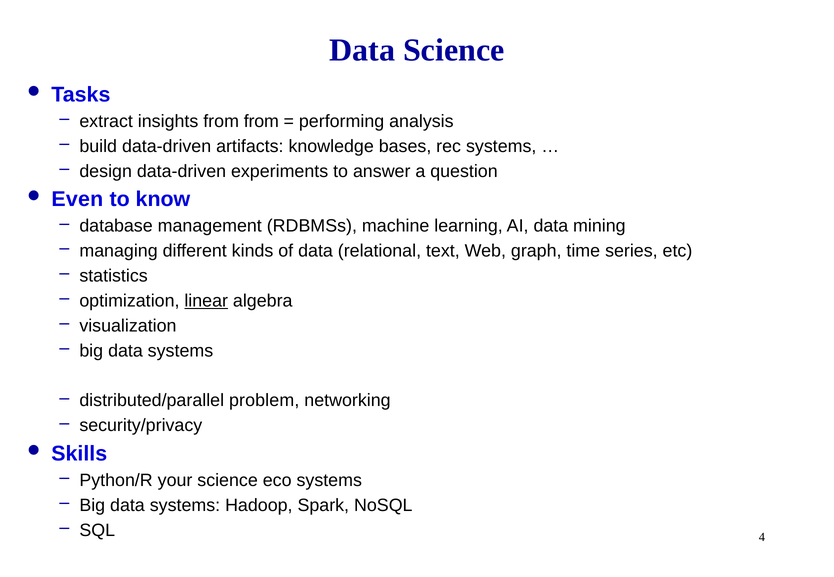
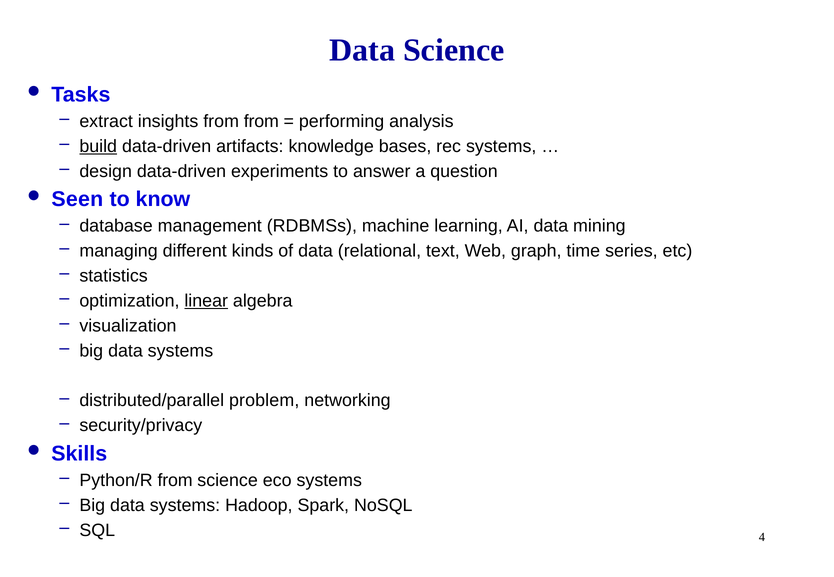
build underline: none -> present (98, 146)
Even: Even -> Seen (77, 199)
Python/R your: your -> from (175, 481)
